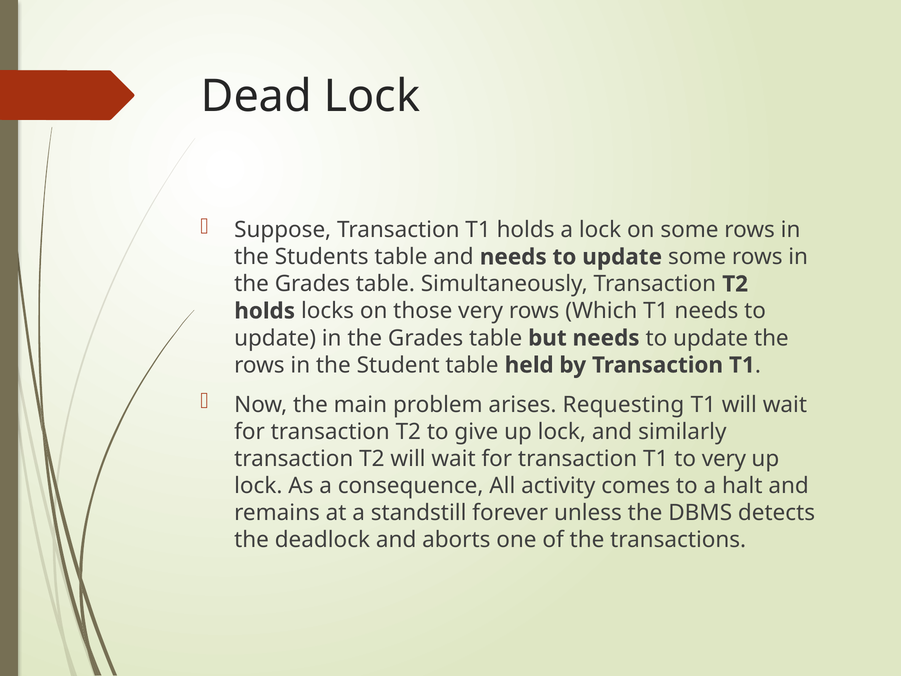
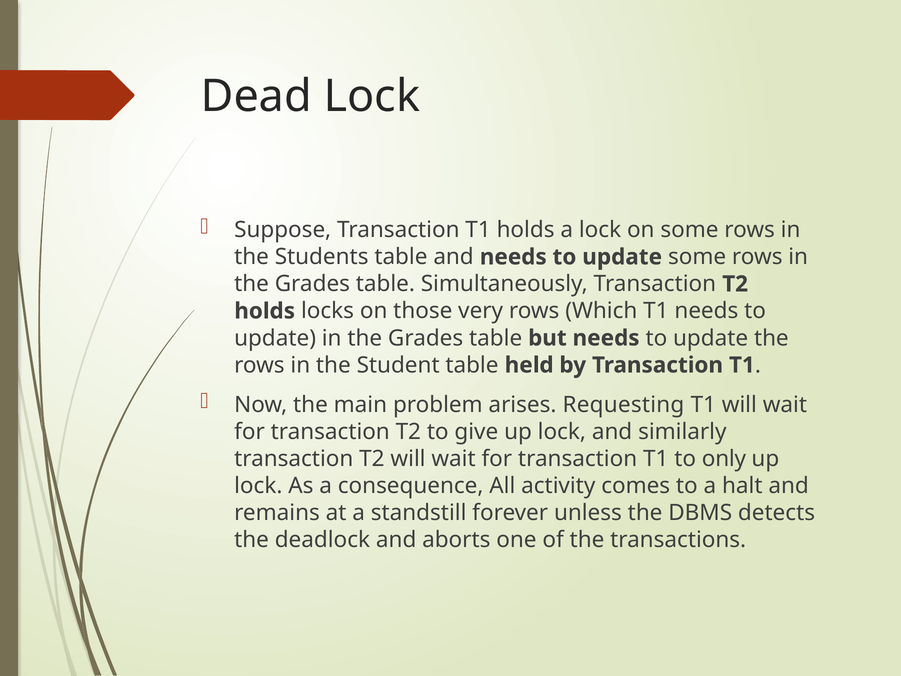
to very: very -> only (724, 459)
